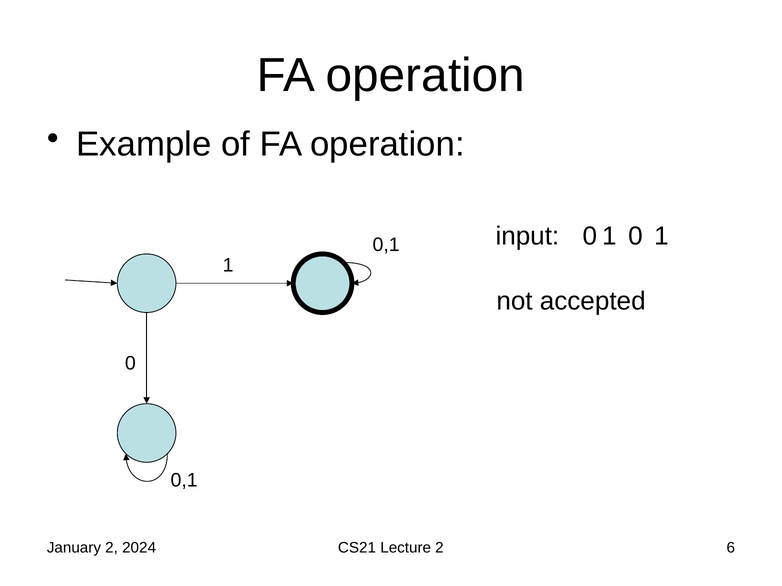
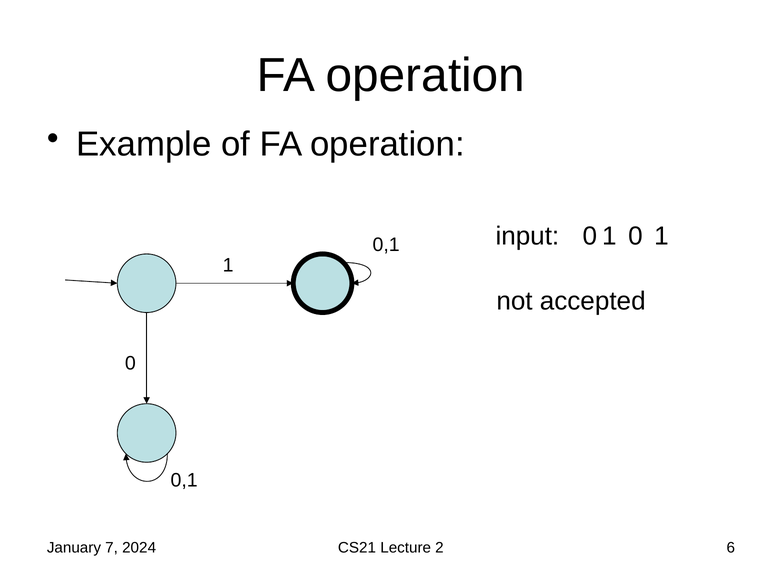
January 2: 2 -> 7 (112, 548)
